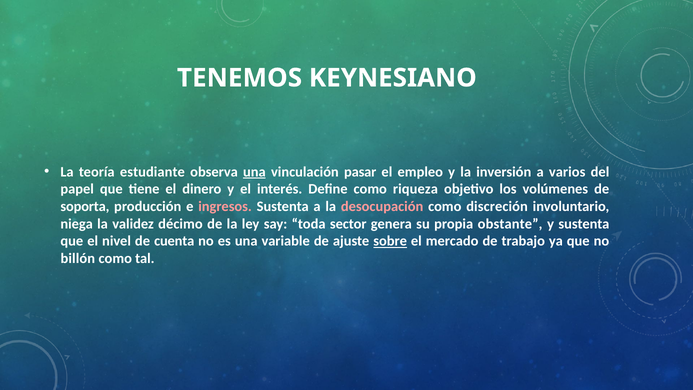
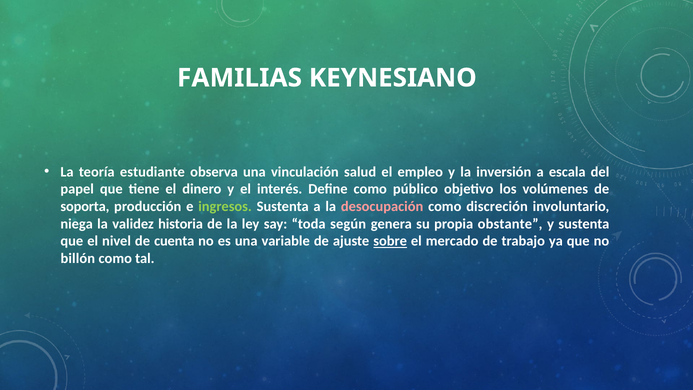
TENEMOS: TENEMOS -> FAMILIAS (239, 78)
una underline: present -> none (254, 172)
pasar: pasar -> salud (360, 172)
varios: varios -> escala (567, 172)
riqueza: riqueza -> público (415, 189)
ingresos colour: pink -> light green (225, 206)
décimo: décimo -> historia (181, 224)
sector: sector -> según (348, 224)
